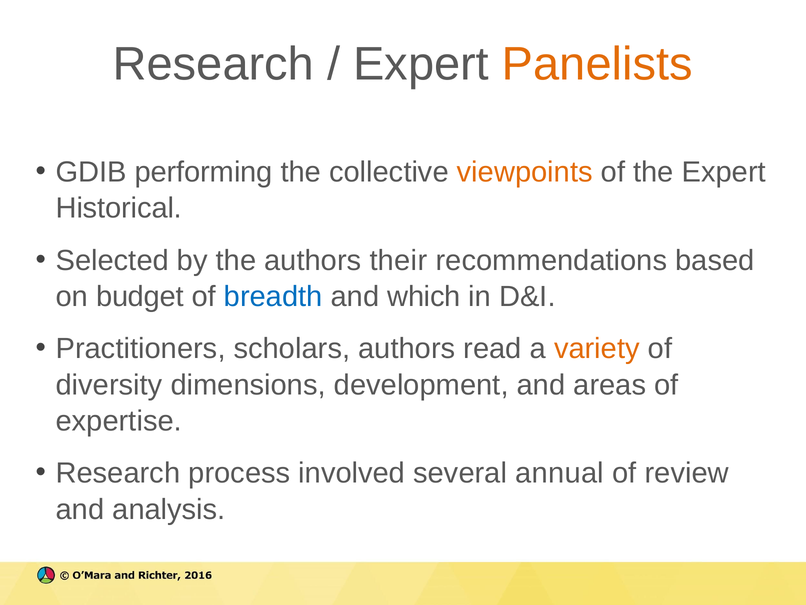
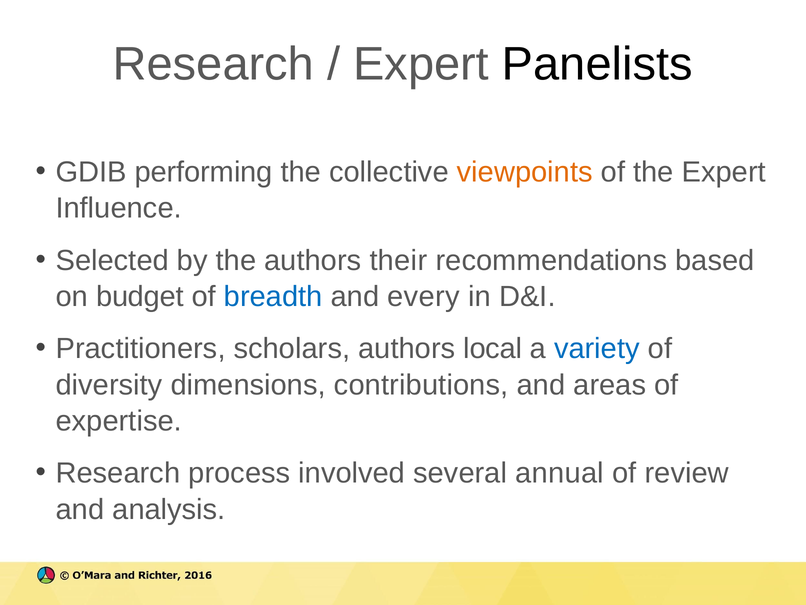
Panelists colour: orange -> black (597, 64)
Historical: Historical -> Influence (119, 208)
which: which -> every (424, 296)
read: read -> local (493, 349)
variety colour: orange -> blue (597, 349)
development: development -> contributions (421, 385)
